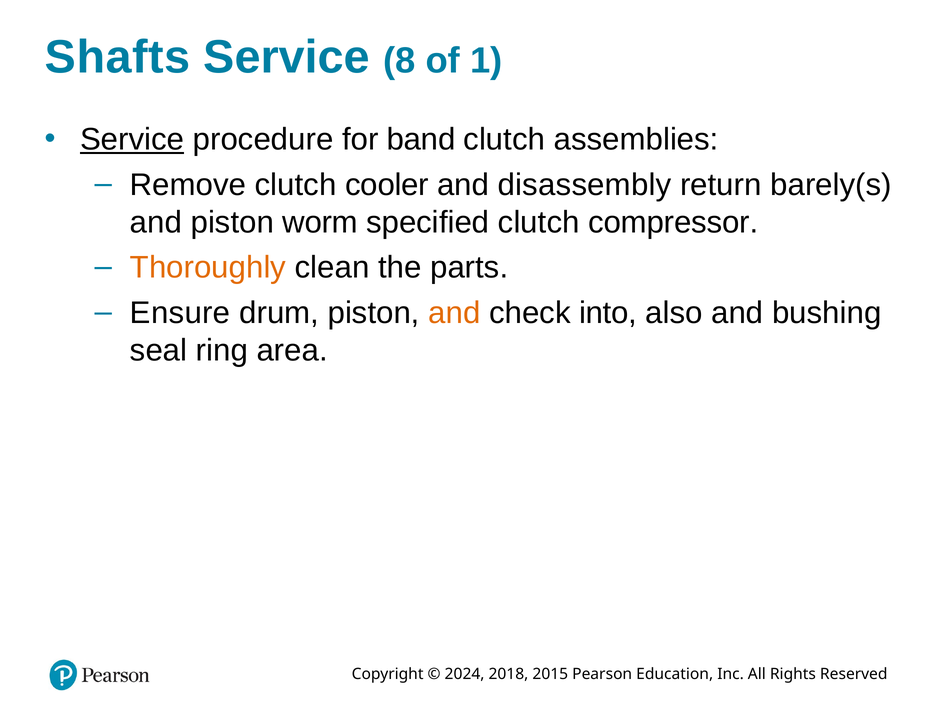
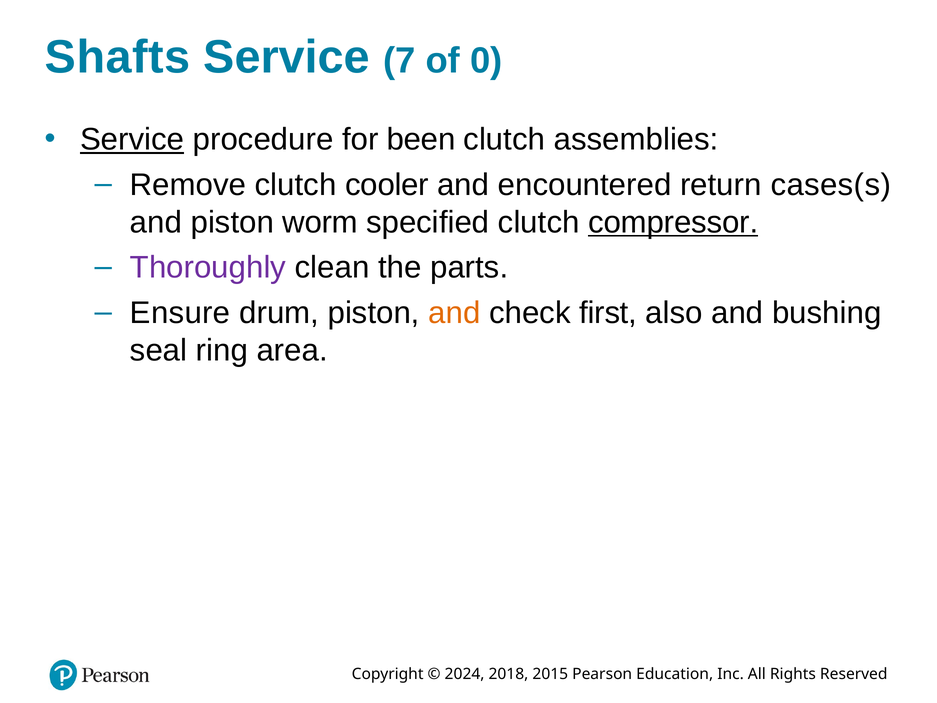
8: 8 -> 7 (400, 61)
1: 1 -> 0 (486, 61)
band: band -> been (421, 139)
disassembly: disassembly -> encountered (585, 185)
barely(s: barely(s -> cases(s (831, 185)
compressor underline: none -> present (673, 222)
Thoroughly colour: orange -> purple (208, 268)
into: into -> first (608, 313)
